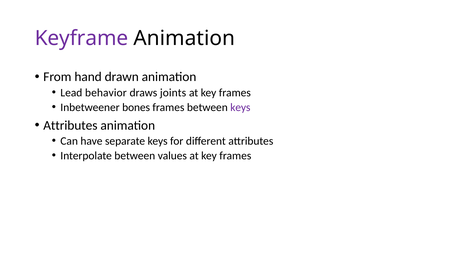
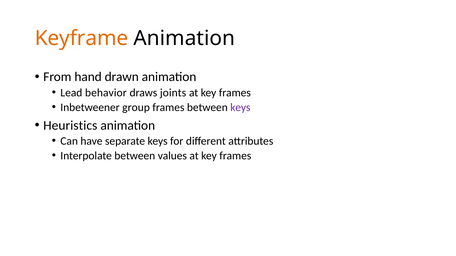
Keyframe colour: purple -> orange (82, 38)
bones: bones -> group (136, 107)
Attributes: Attributes -> Heuristics (70, 126)
